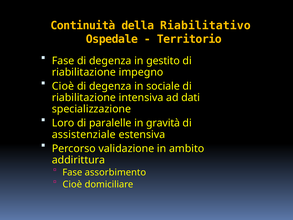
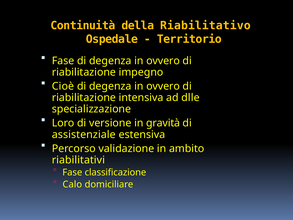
gestito: gestito -> ovvero (163, 61)
sociale: sociale -> ovvero (163, 86)
dati: dati -> dlle (190, 98)
paralelle: paralelle -> versione (110, 123)
addirittura: addirittura -> riabilitativi (78, 160)
assorbimento: assorbimento -> classificazione (115, 172)
Cioè: Cioè -> Calo (72, 184)
